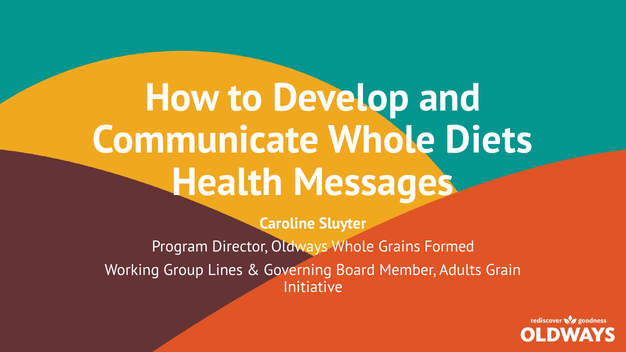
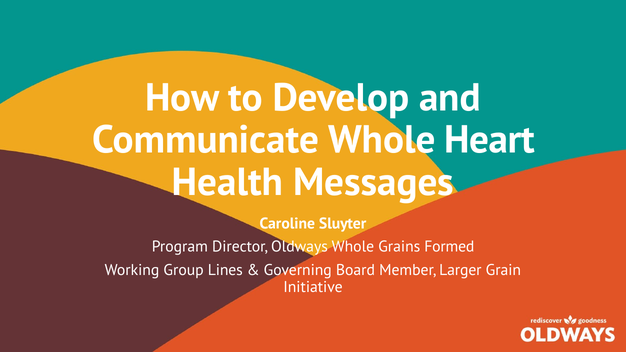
Diets: Diets -> Heart (489, 140)
Adults: Adults -> Larger (460, 270)
